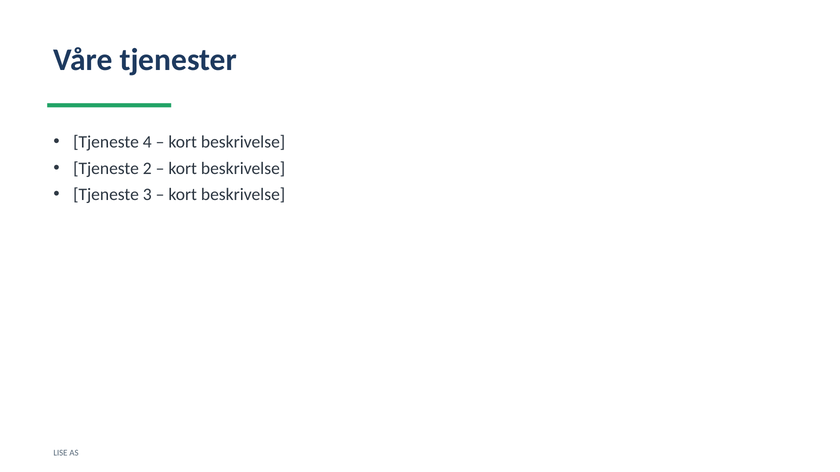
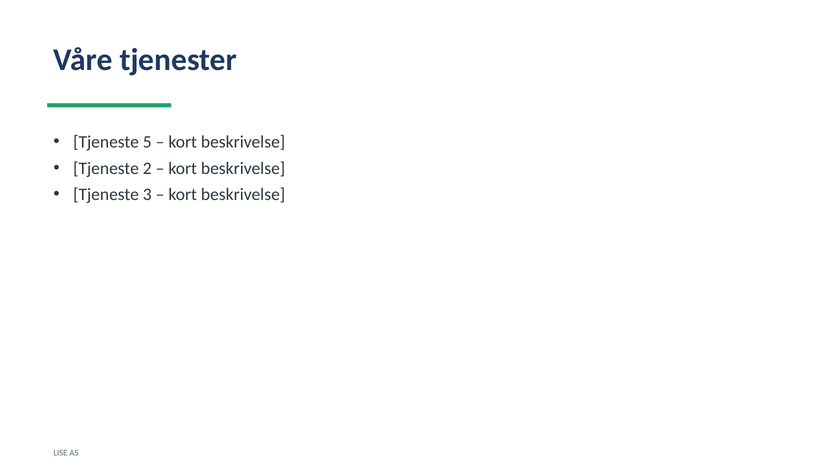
4: 4 -> 5 (147, 142)
